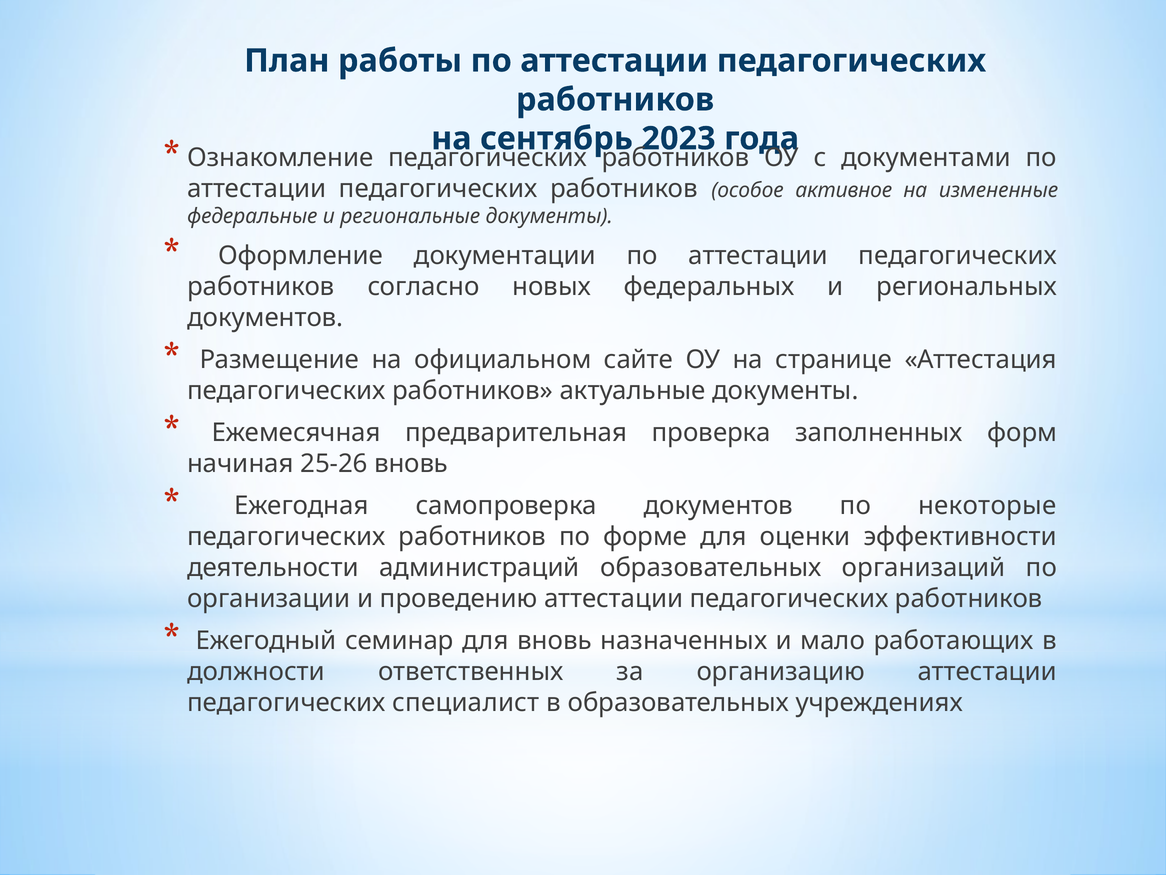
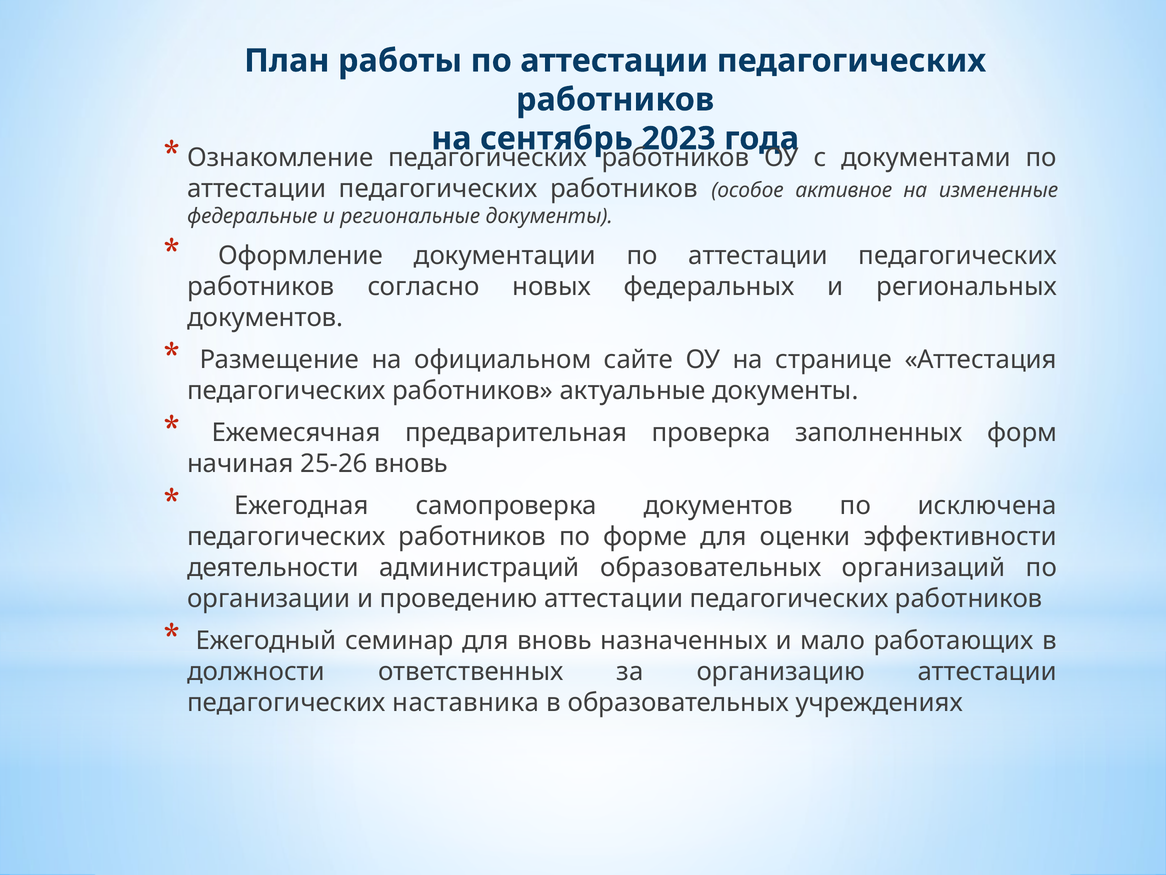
некоторые: некоторые -> исключена (987, 505)
специалист: специалист -> наставника (466, 702)
